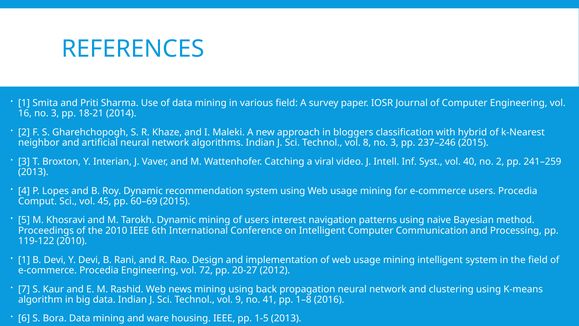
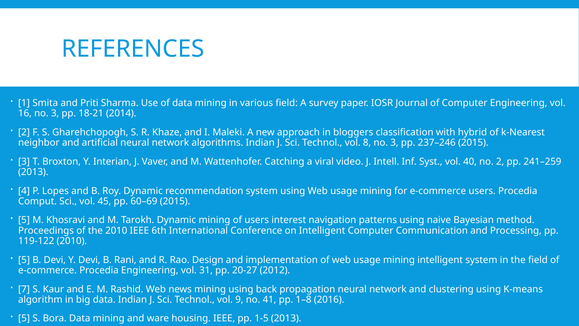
1: 1 -> 5 (24, 260)
72: 72 -> 31 (206, 270)
6: 6 -> 5 (24, 318)
